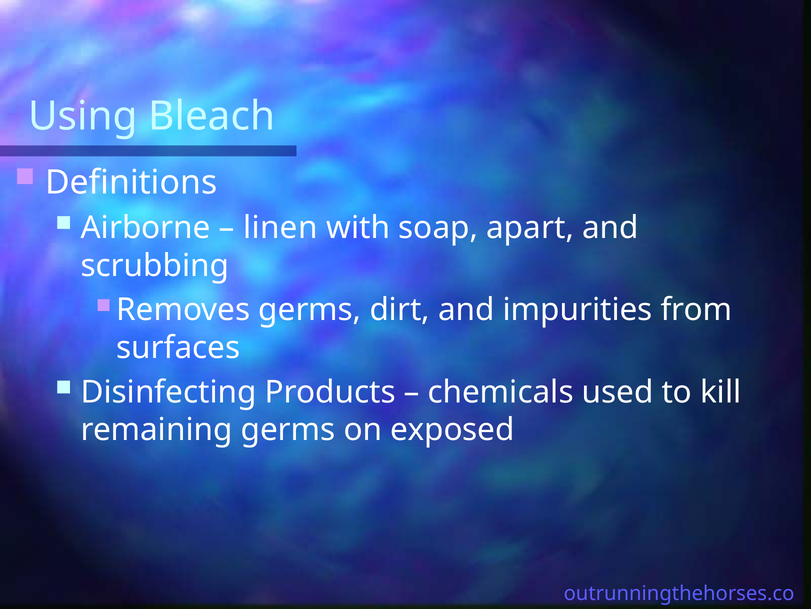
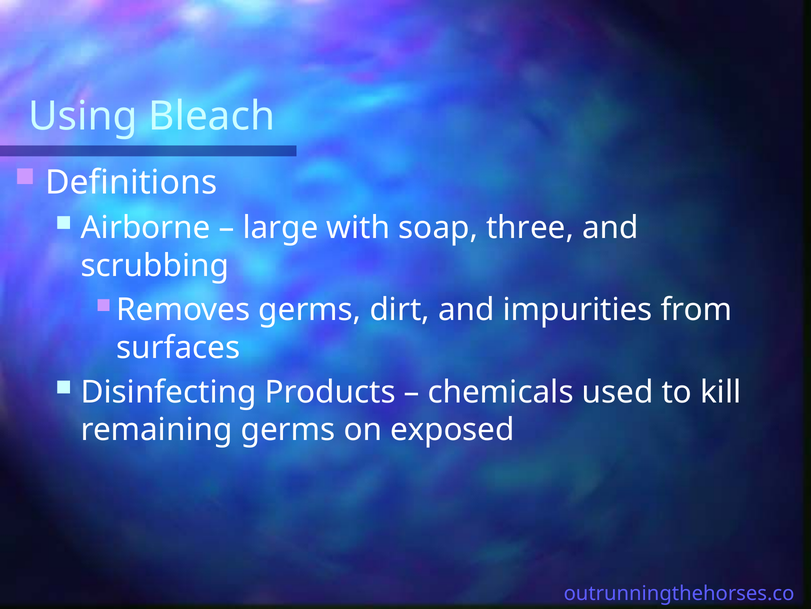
linen: linen -> large (281, 227)
apart: apart -> three (530, 227)
